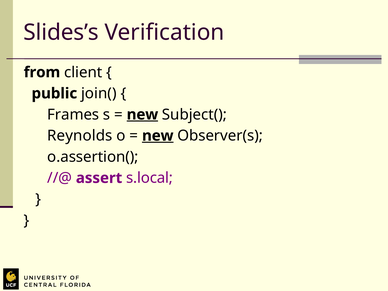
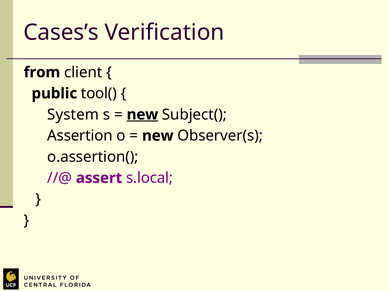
Slides’s: Slides’s -> Cases’s (61, 32)
join(: join( -> tool( (99, 93)
Frames: Frames -> System (73, 115)
Reynolds: Reynolds -> Assertion (80, 136)
new underline: present -> none (158, 136)
